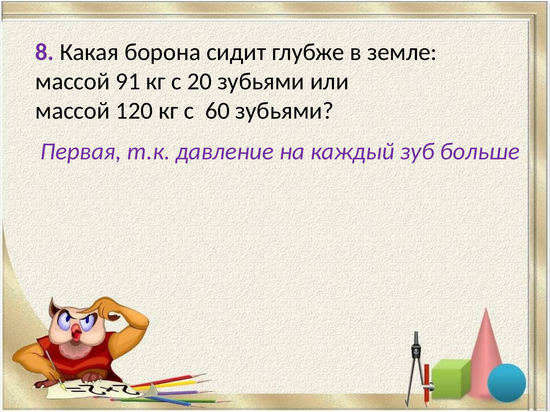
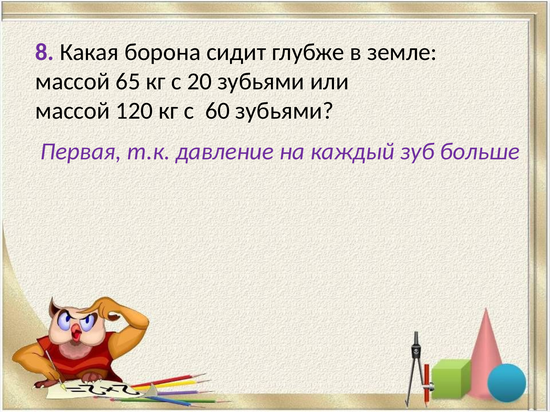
91: 91 -> 65 (128, 81)
